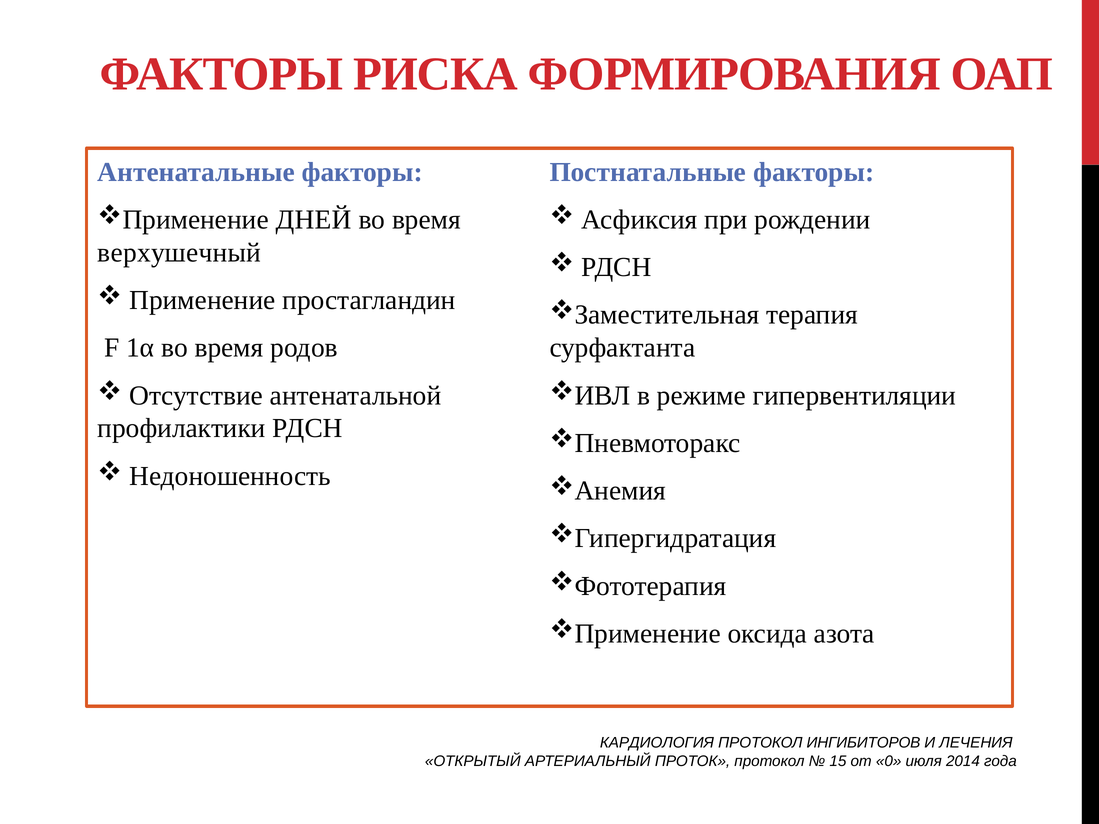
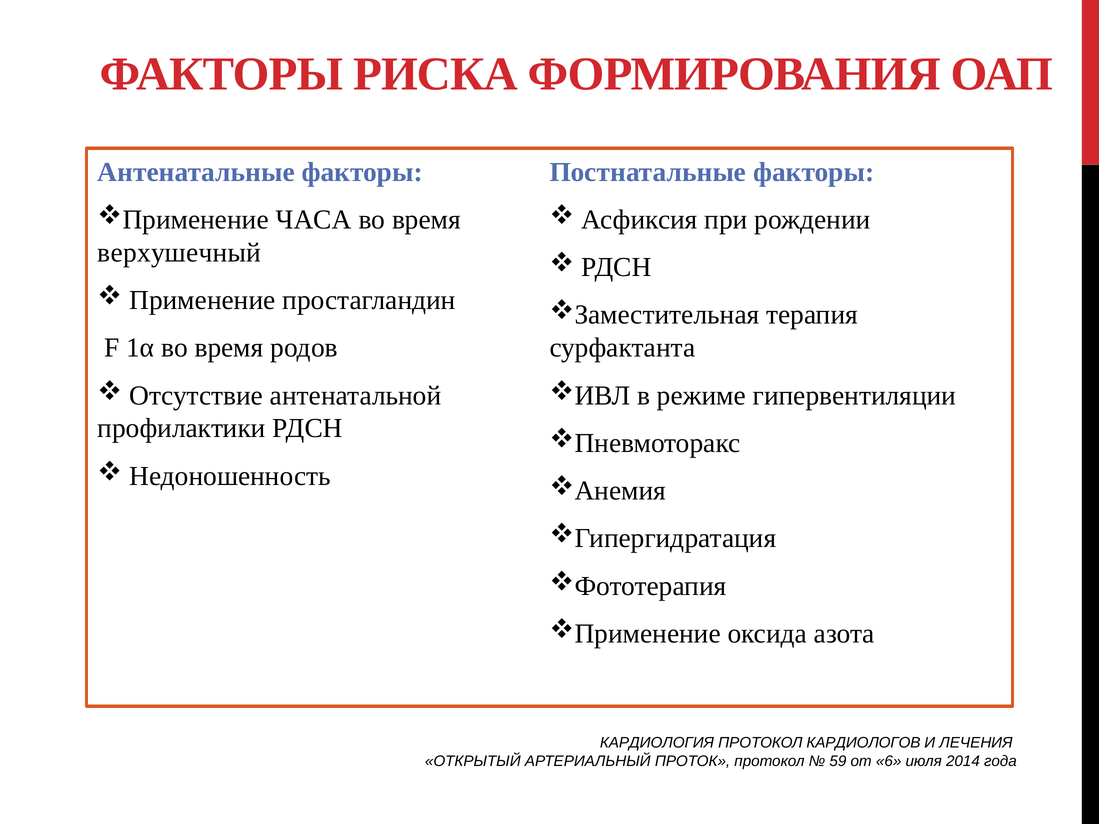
ДНЕЙ: ДНЕЙ -> ЧАСА (314, 220)
ИНГИБИТОРОВ: ИНГИБИТОРОВ -> КАРДИОЛОГОВ (863, 743)
15: 15 -> 59 (838, 761)
0: 0 -> 6 (889, 761)
